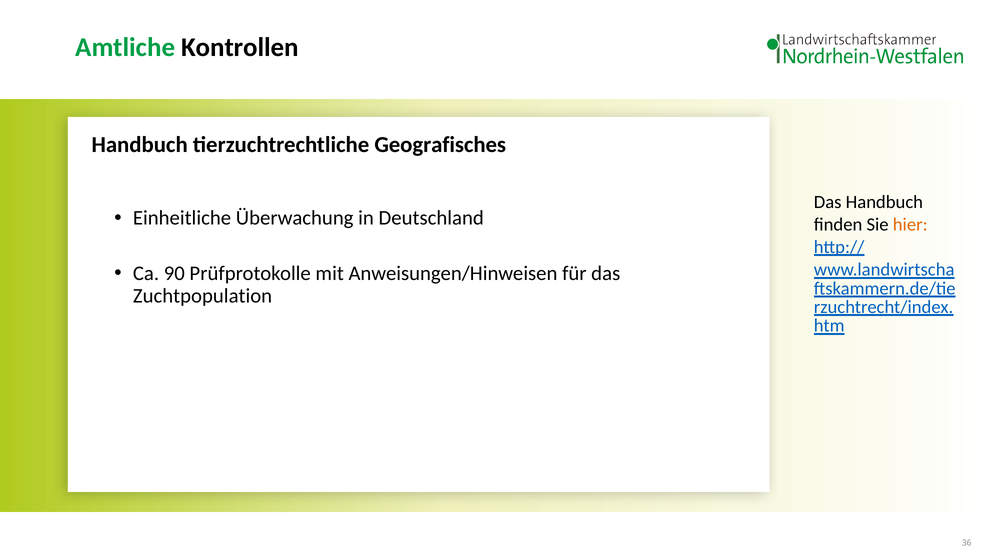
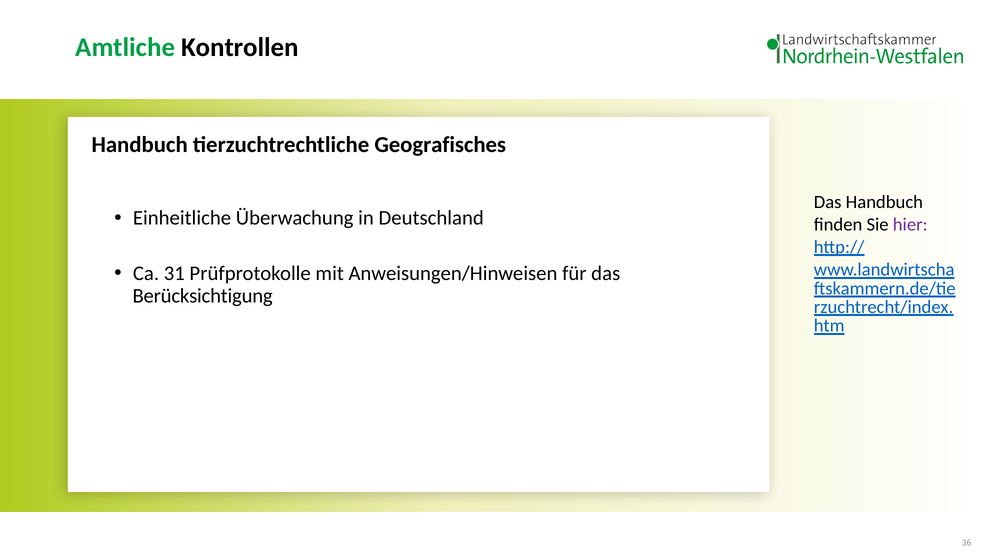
hier colour: orange -> purple (910, 224)
90: 90 -> 31 (174, 273)
Zuchtpopulation: Zuchtpopulation -> Berücksichtigung (203, 296)
